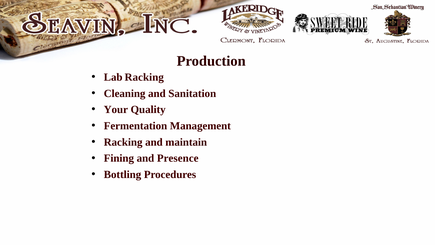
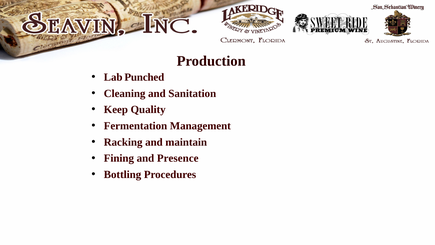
Lab Racking: Racking -> Punched (144, 77)
Your: Your -> Keep (116, 110)
